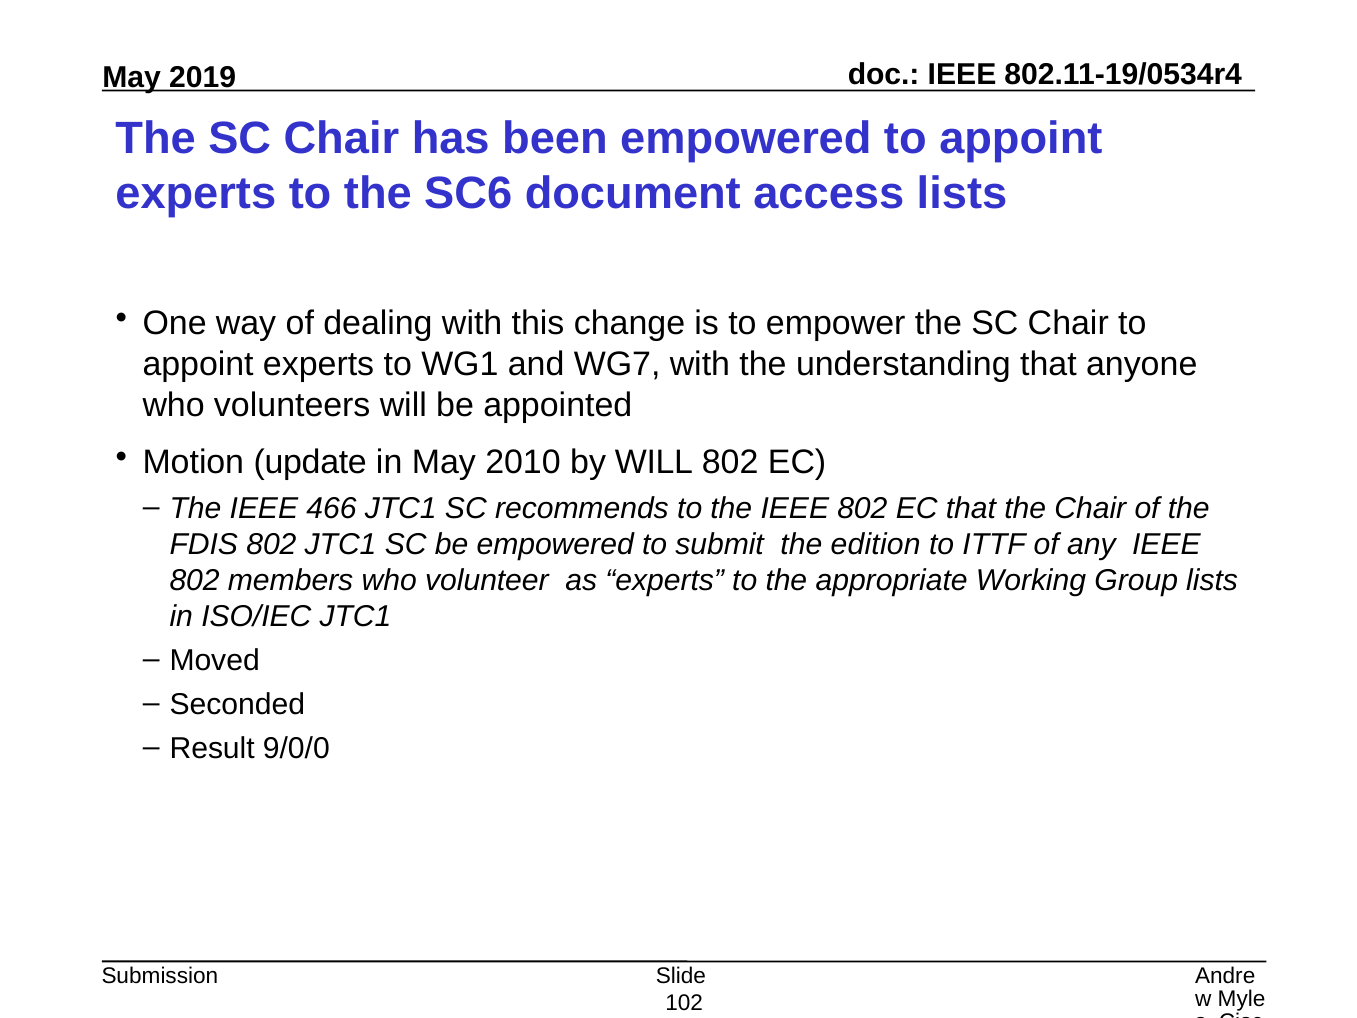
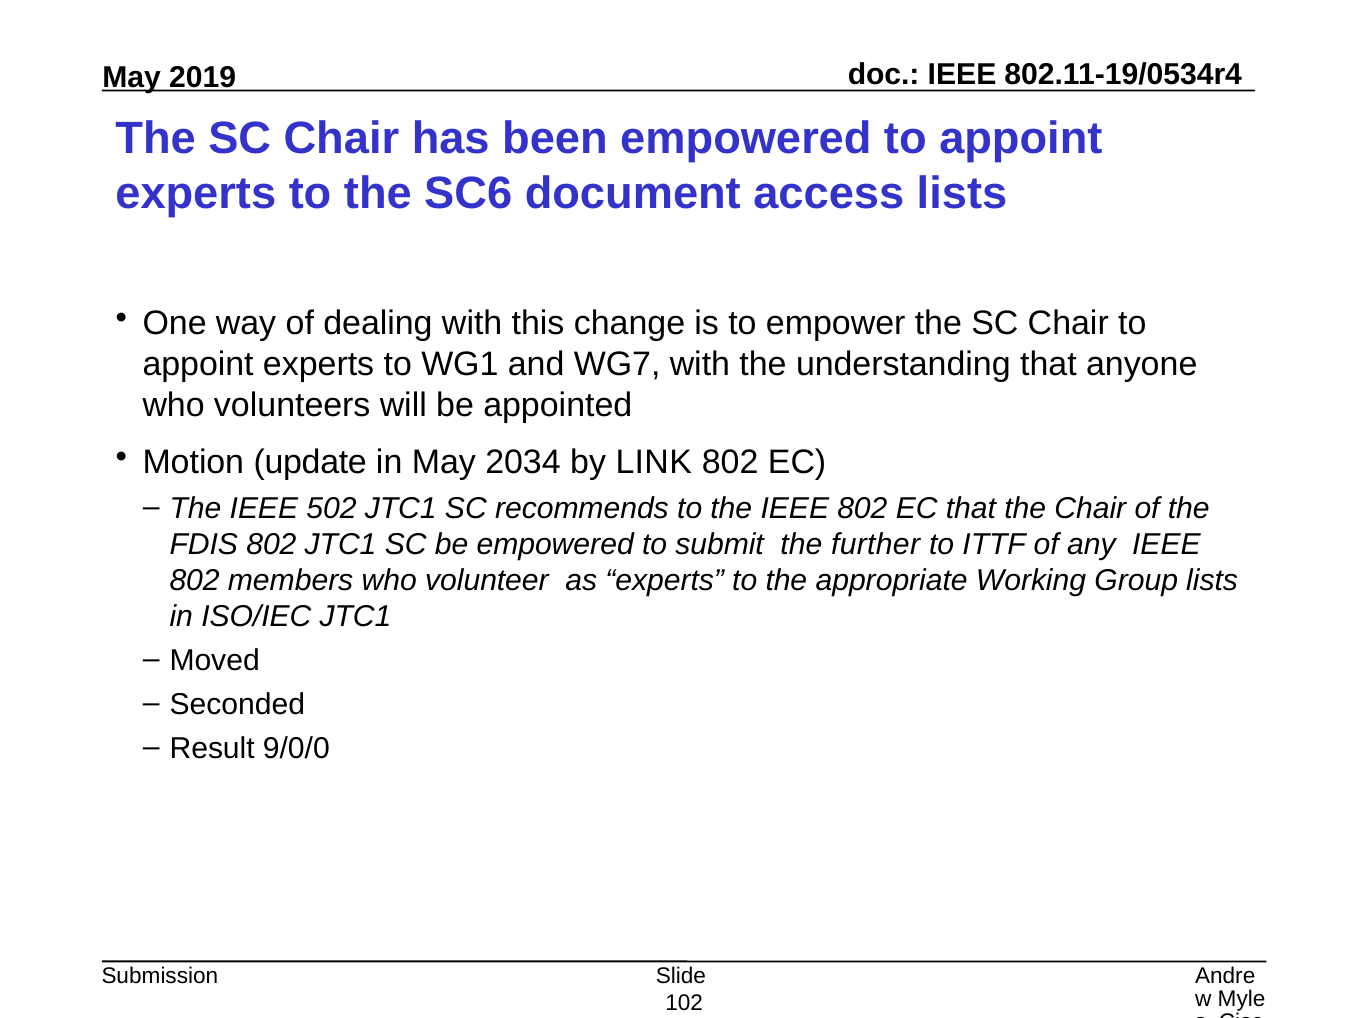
2010: 2010 -> 2034 (523, 463)
by WILL: WILL -> LINK (654, 463)
466: 466 -> 502 (332, 508)
edition: edition -> further (876, 545)
